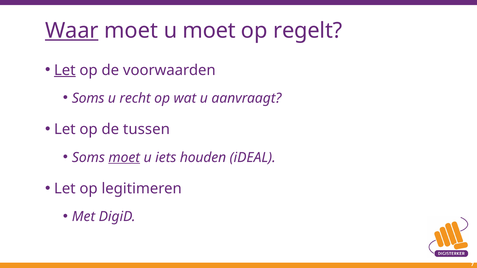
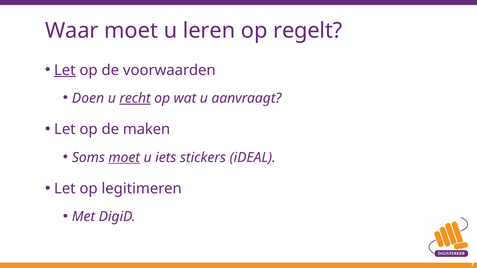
Waar underline: present -> none (72, 31)
u moet: moet -> leren (209, 31)
Soms: Soms -> Doen (88, 98)
recht underline: none -> present (135, 98)
tussen: tussen -> maken (147, 130)
houden: houden -> stickers (203, 158)
